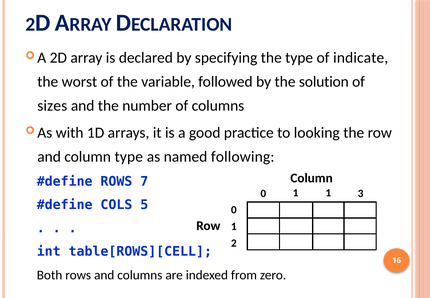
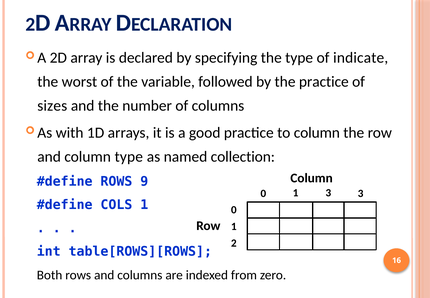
the solution: solution -> practice (324, 82)
to looking: looking -> column (317, 133)
following: following -> collection (243, 157)
7: 7 -> 9 (144, 181)
1 1: 1 -> 3 (328, 193)
COLS 5: 5 -> 1 (144, 205)
table[ROWS][CELL: table[ROWS][CELL -> table[ROWS][ROWS (140, 251)
